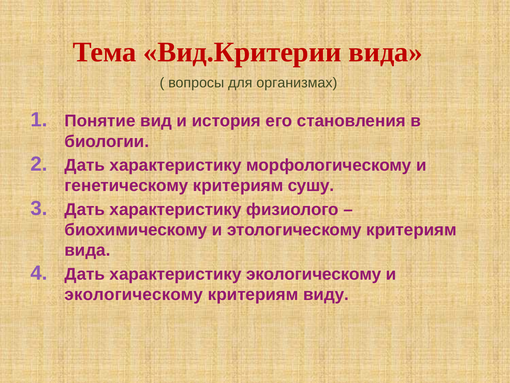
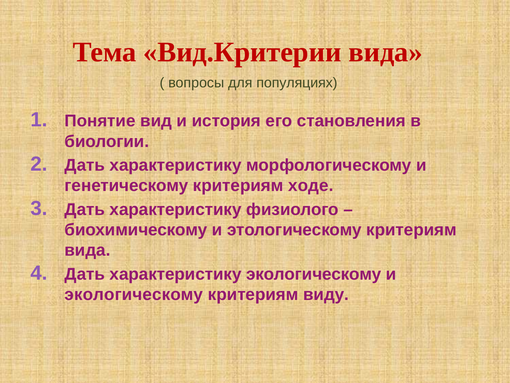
организмах: организмах -> популяциях (297, 83)
сушу: сушу -> ходе (311, 185)
